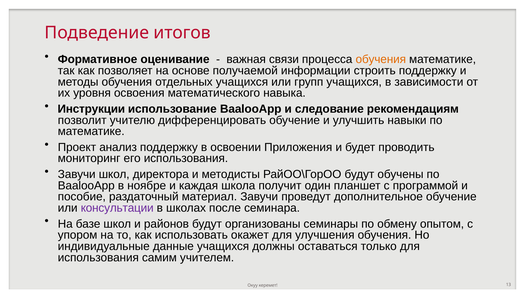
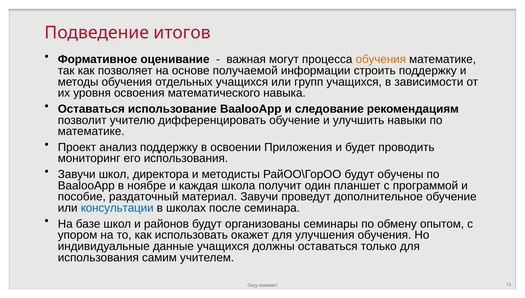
связи: связи -> могут (284, 59)
Инструкции: Инструкции -> Оставаться (91, 109)
консультации colour: purple -> blue (117, 208)
